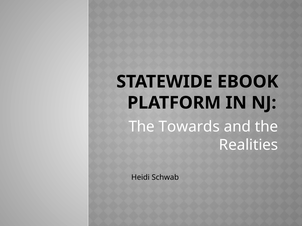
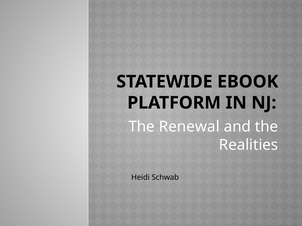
Towards: Towards -> Renewal (189, 127)
